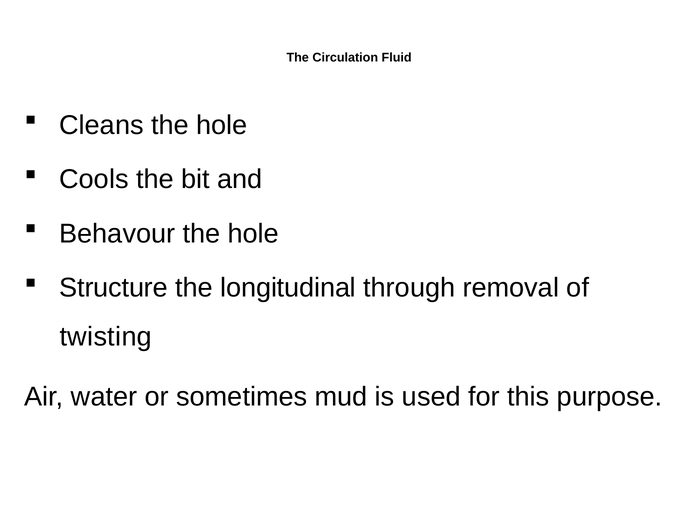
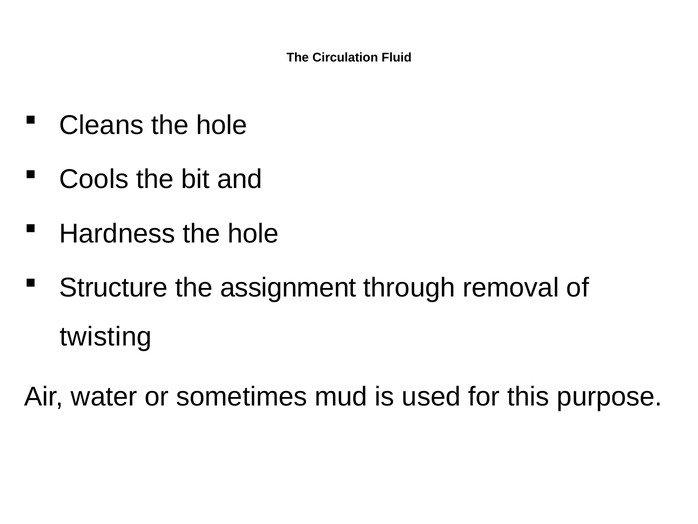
Behavour: Behavour -> Hardness (117, 233)
longitudinal: longitudinal -> assignment (288, 288)
